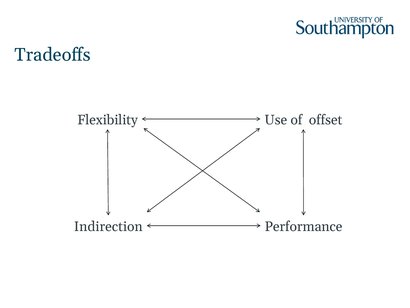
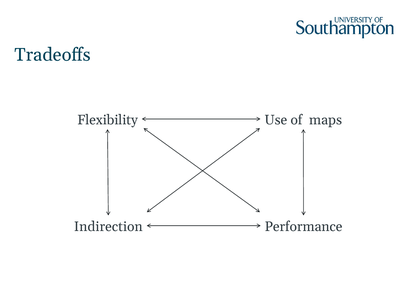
offset: offset -> maps (326, 120)
